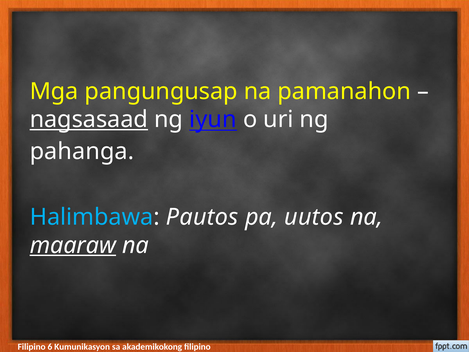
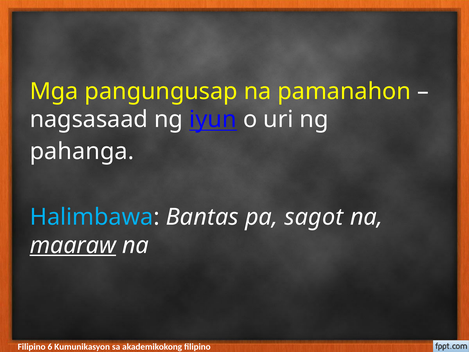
nagsasaad underline: present -> none (89, 119)
Pautos: Pautos -> Bantas (202, 217)
uutos: uutos -> sagot (314, 217)
